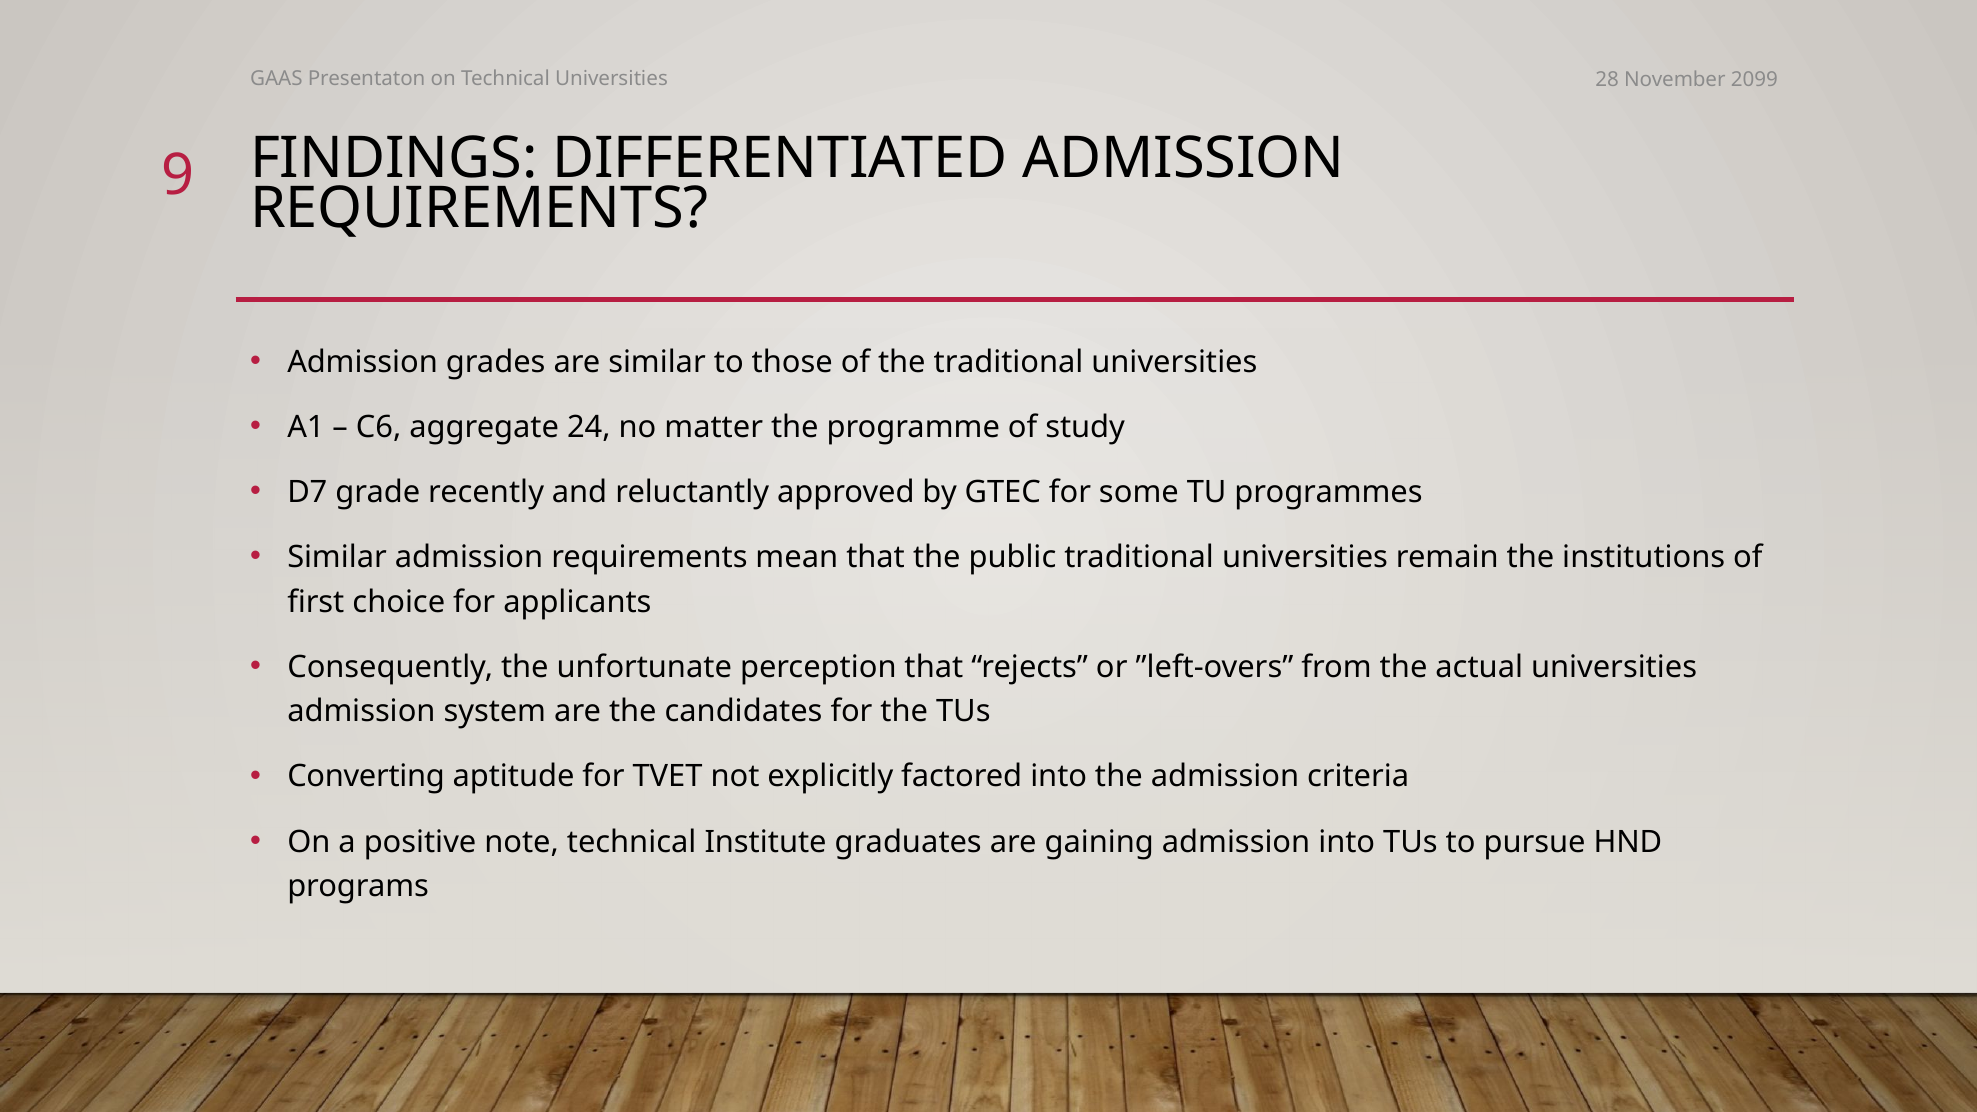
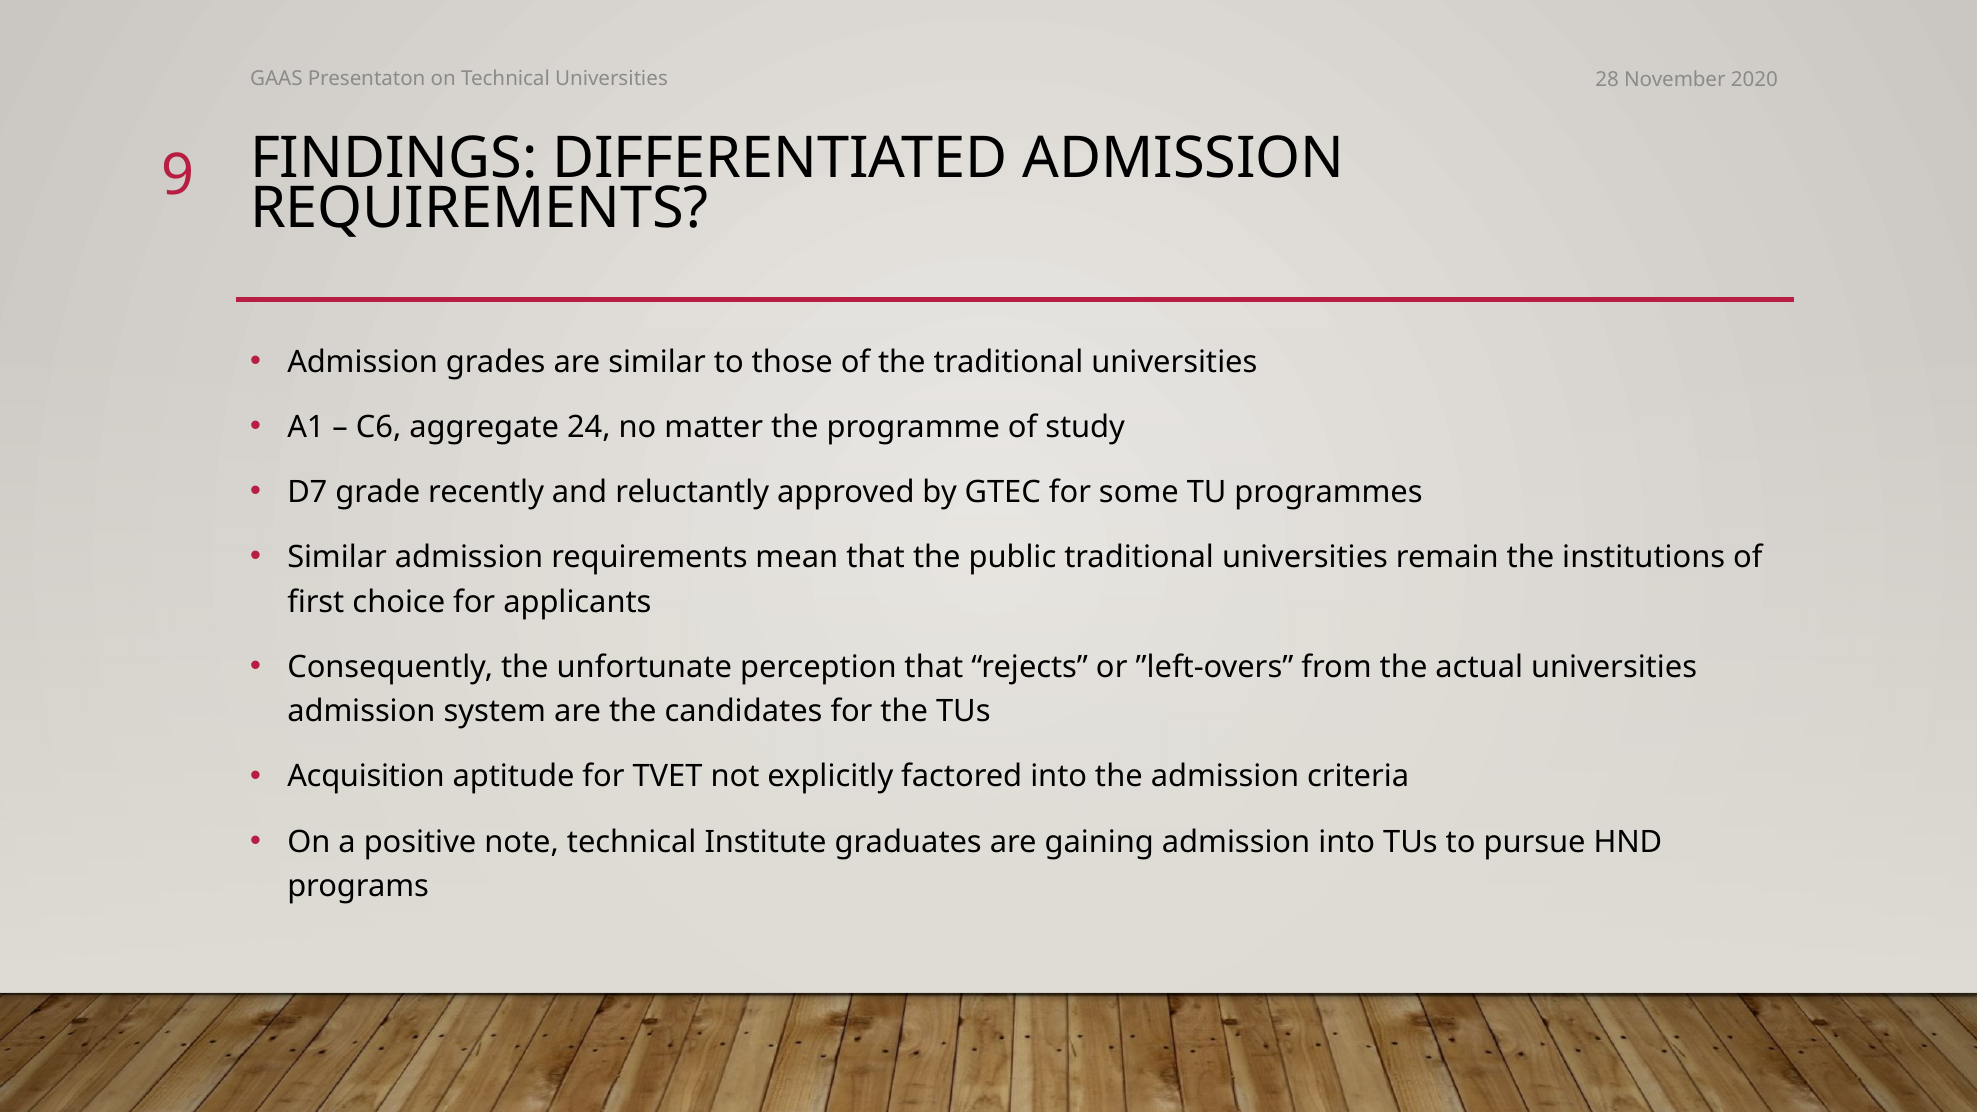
2099: 2099 -> 2020 (1754, 80)
Converting: Converting -> Acquisition (366, 777)
